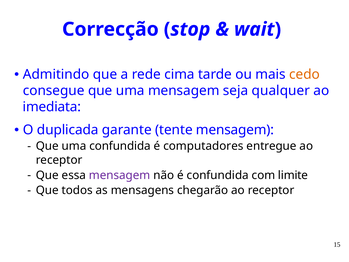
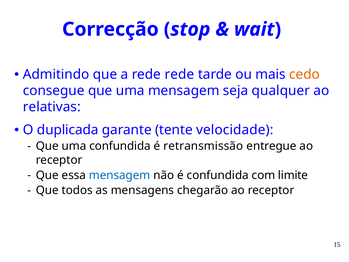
rede cima: cima -> rede (179, 74)
imediata: imediata -> relativas (52, 107)
tente mensagem: mensagem -> velocidade (235, 130)
computadores: computadores -> retransmissão (203, 146)
mensagem colour: purple -> blue (120, 175)
